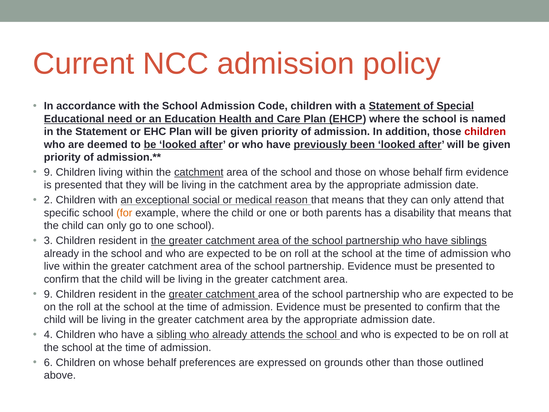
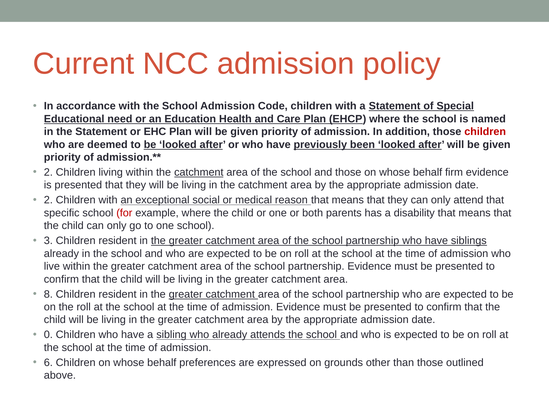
9: 9 -> 2 (48, 172)
for colour: orange -> red (124, 213)
9: 9 -> 8 (48, 294)
4: 4 -> 0 (48, 335)
